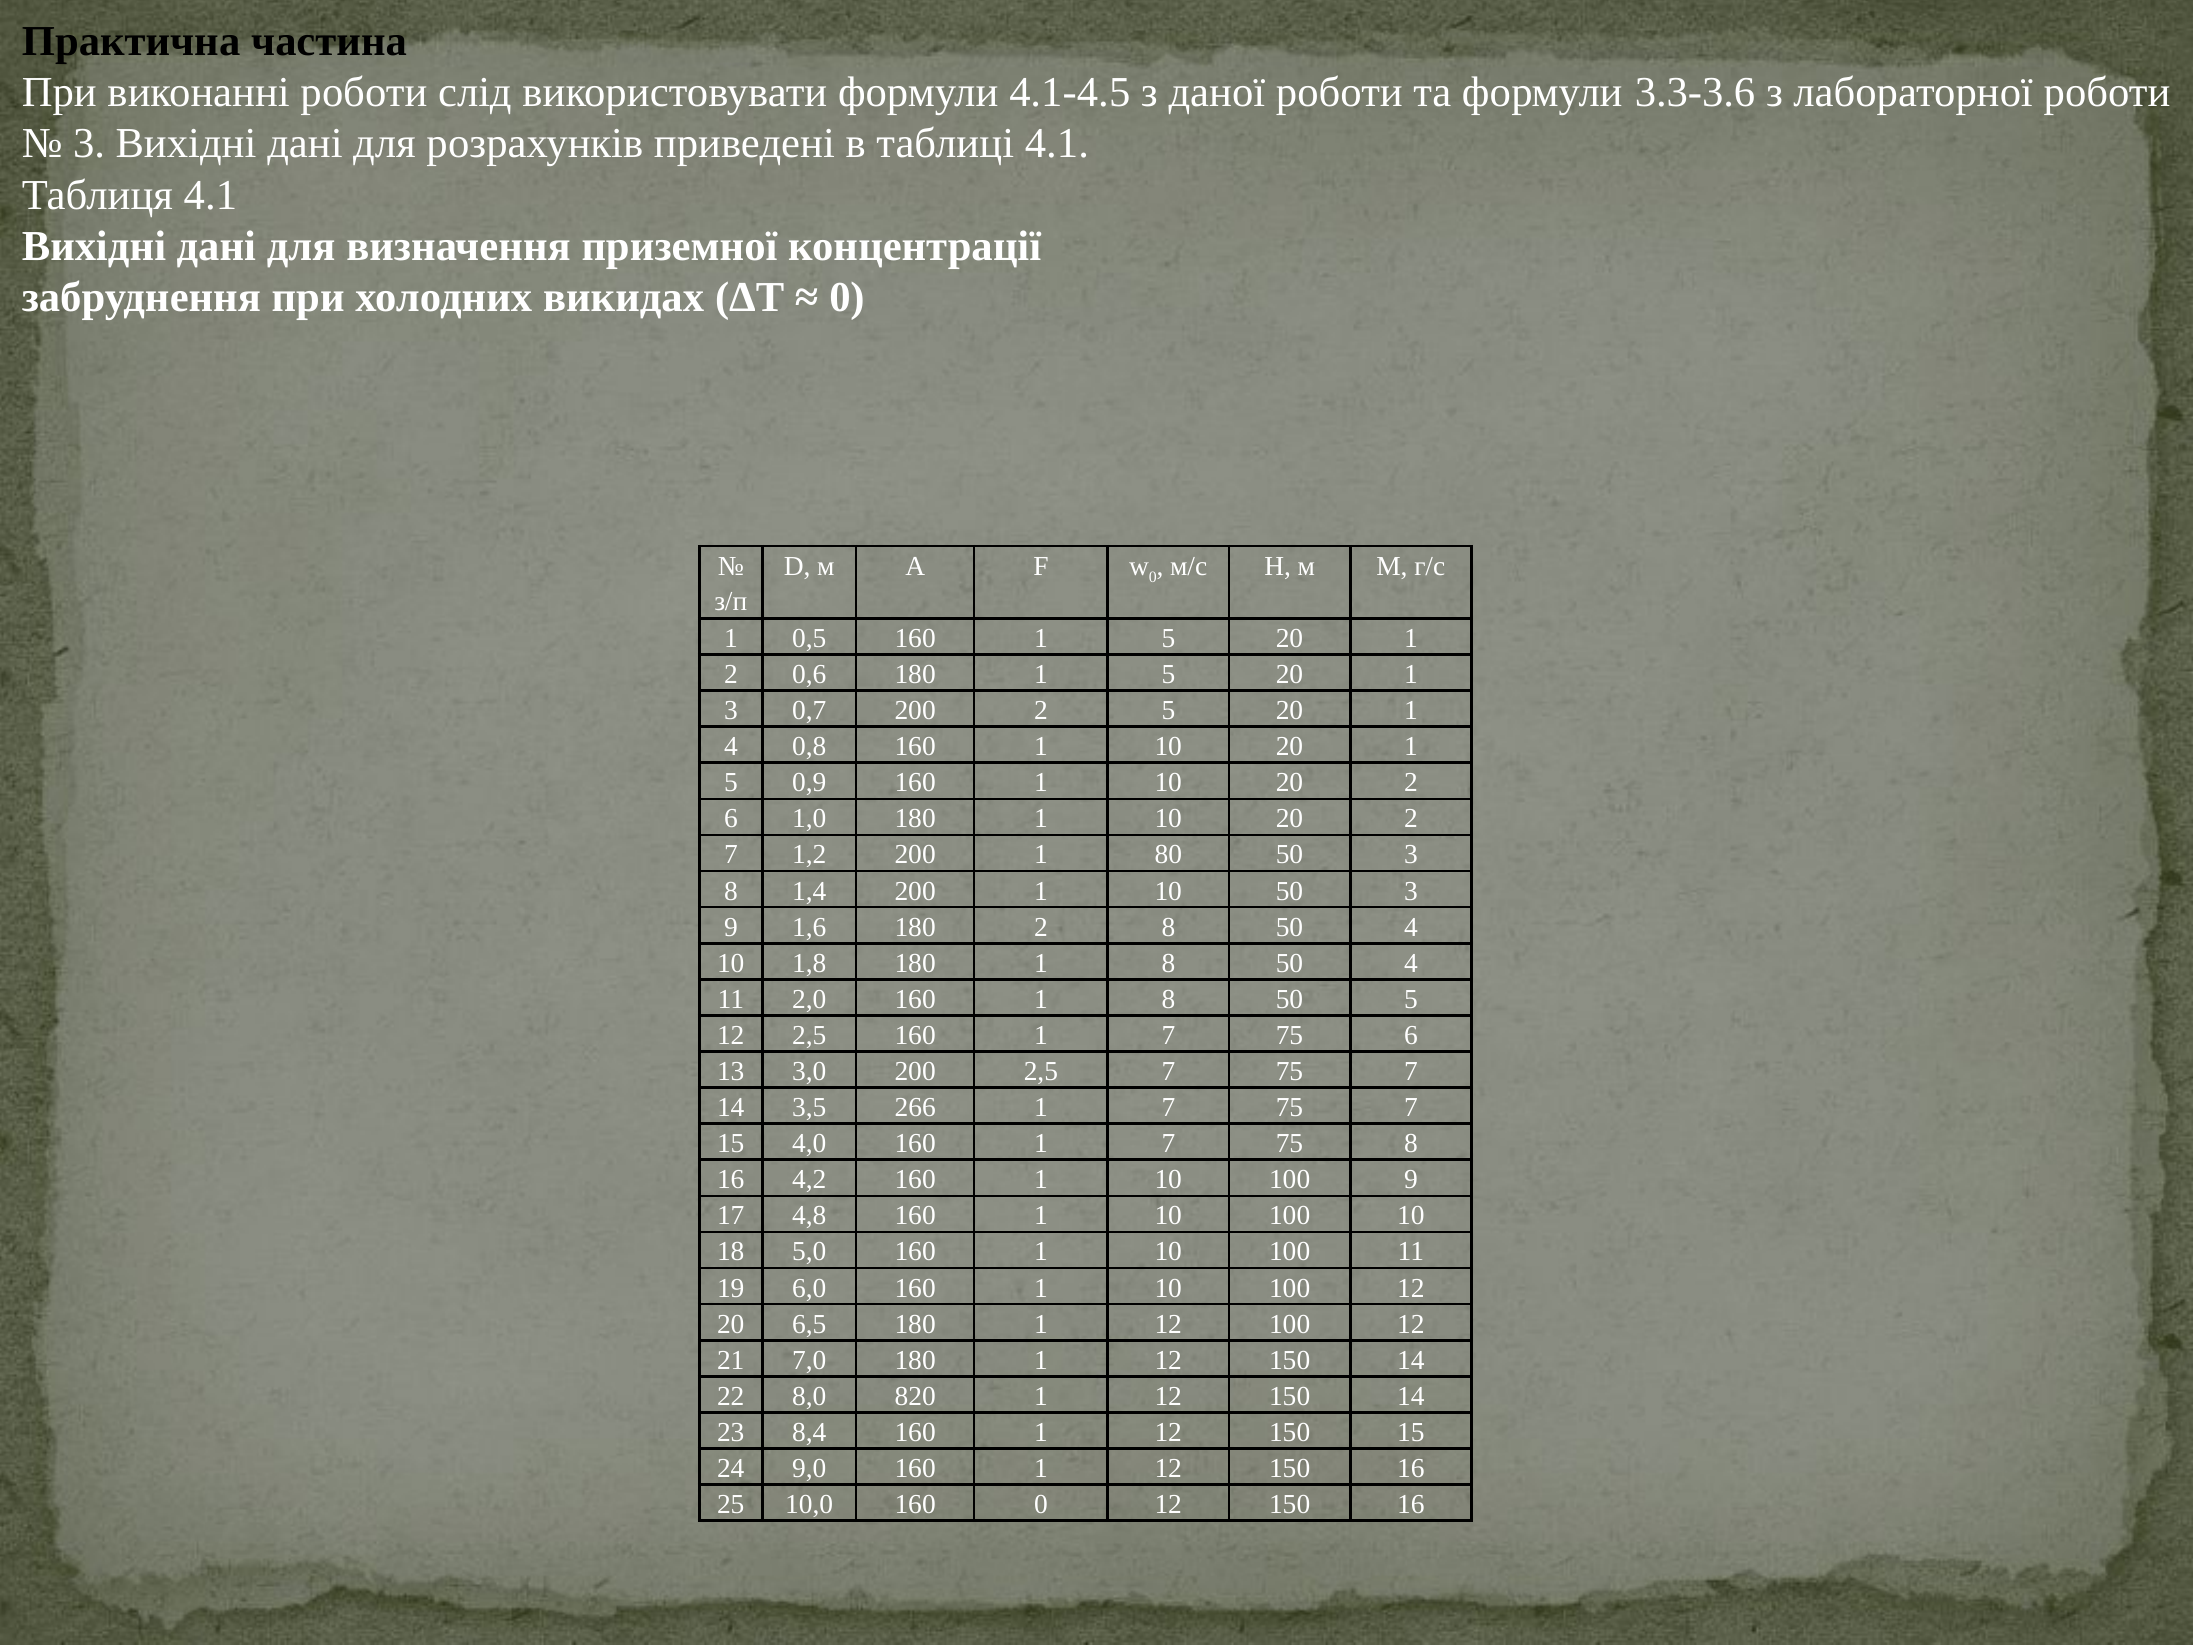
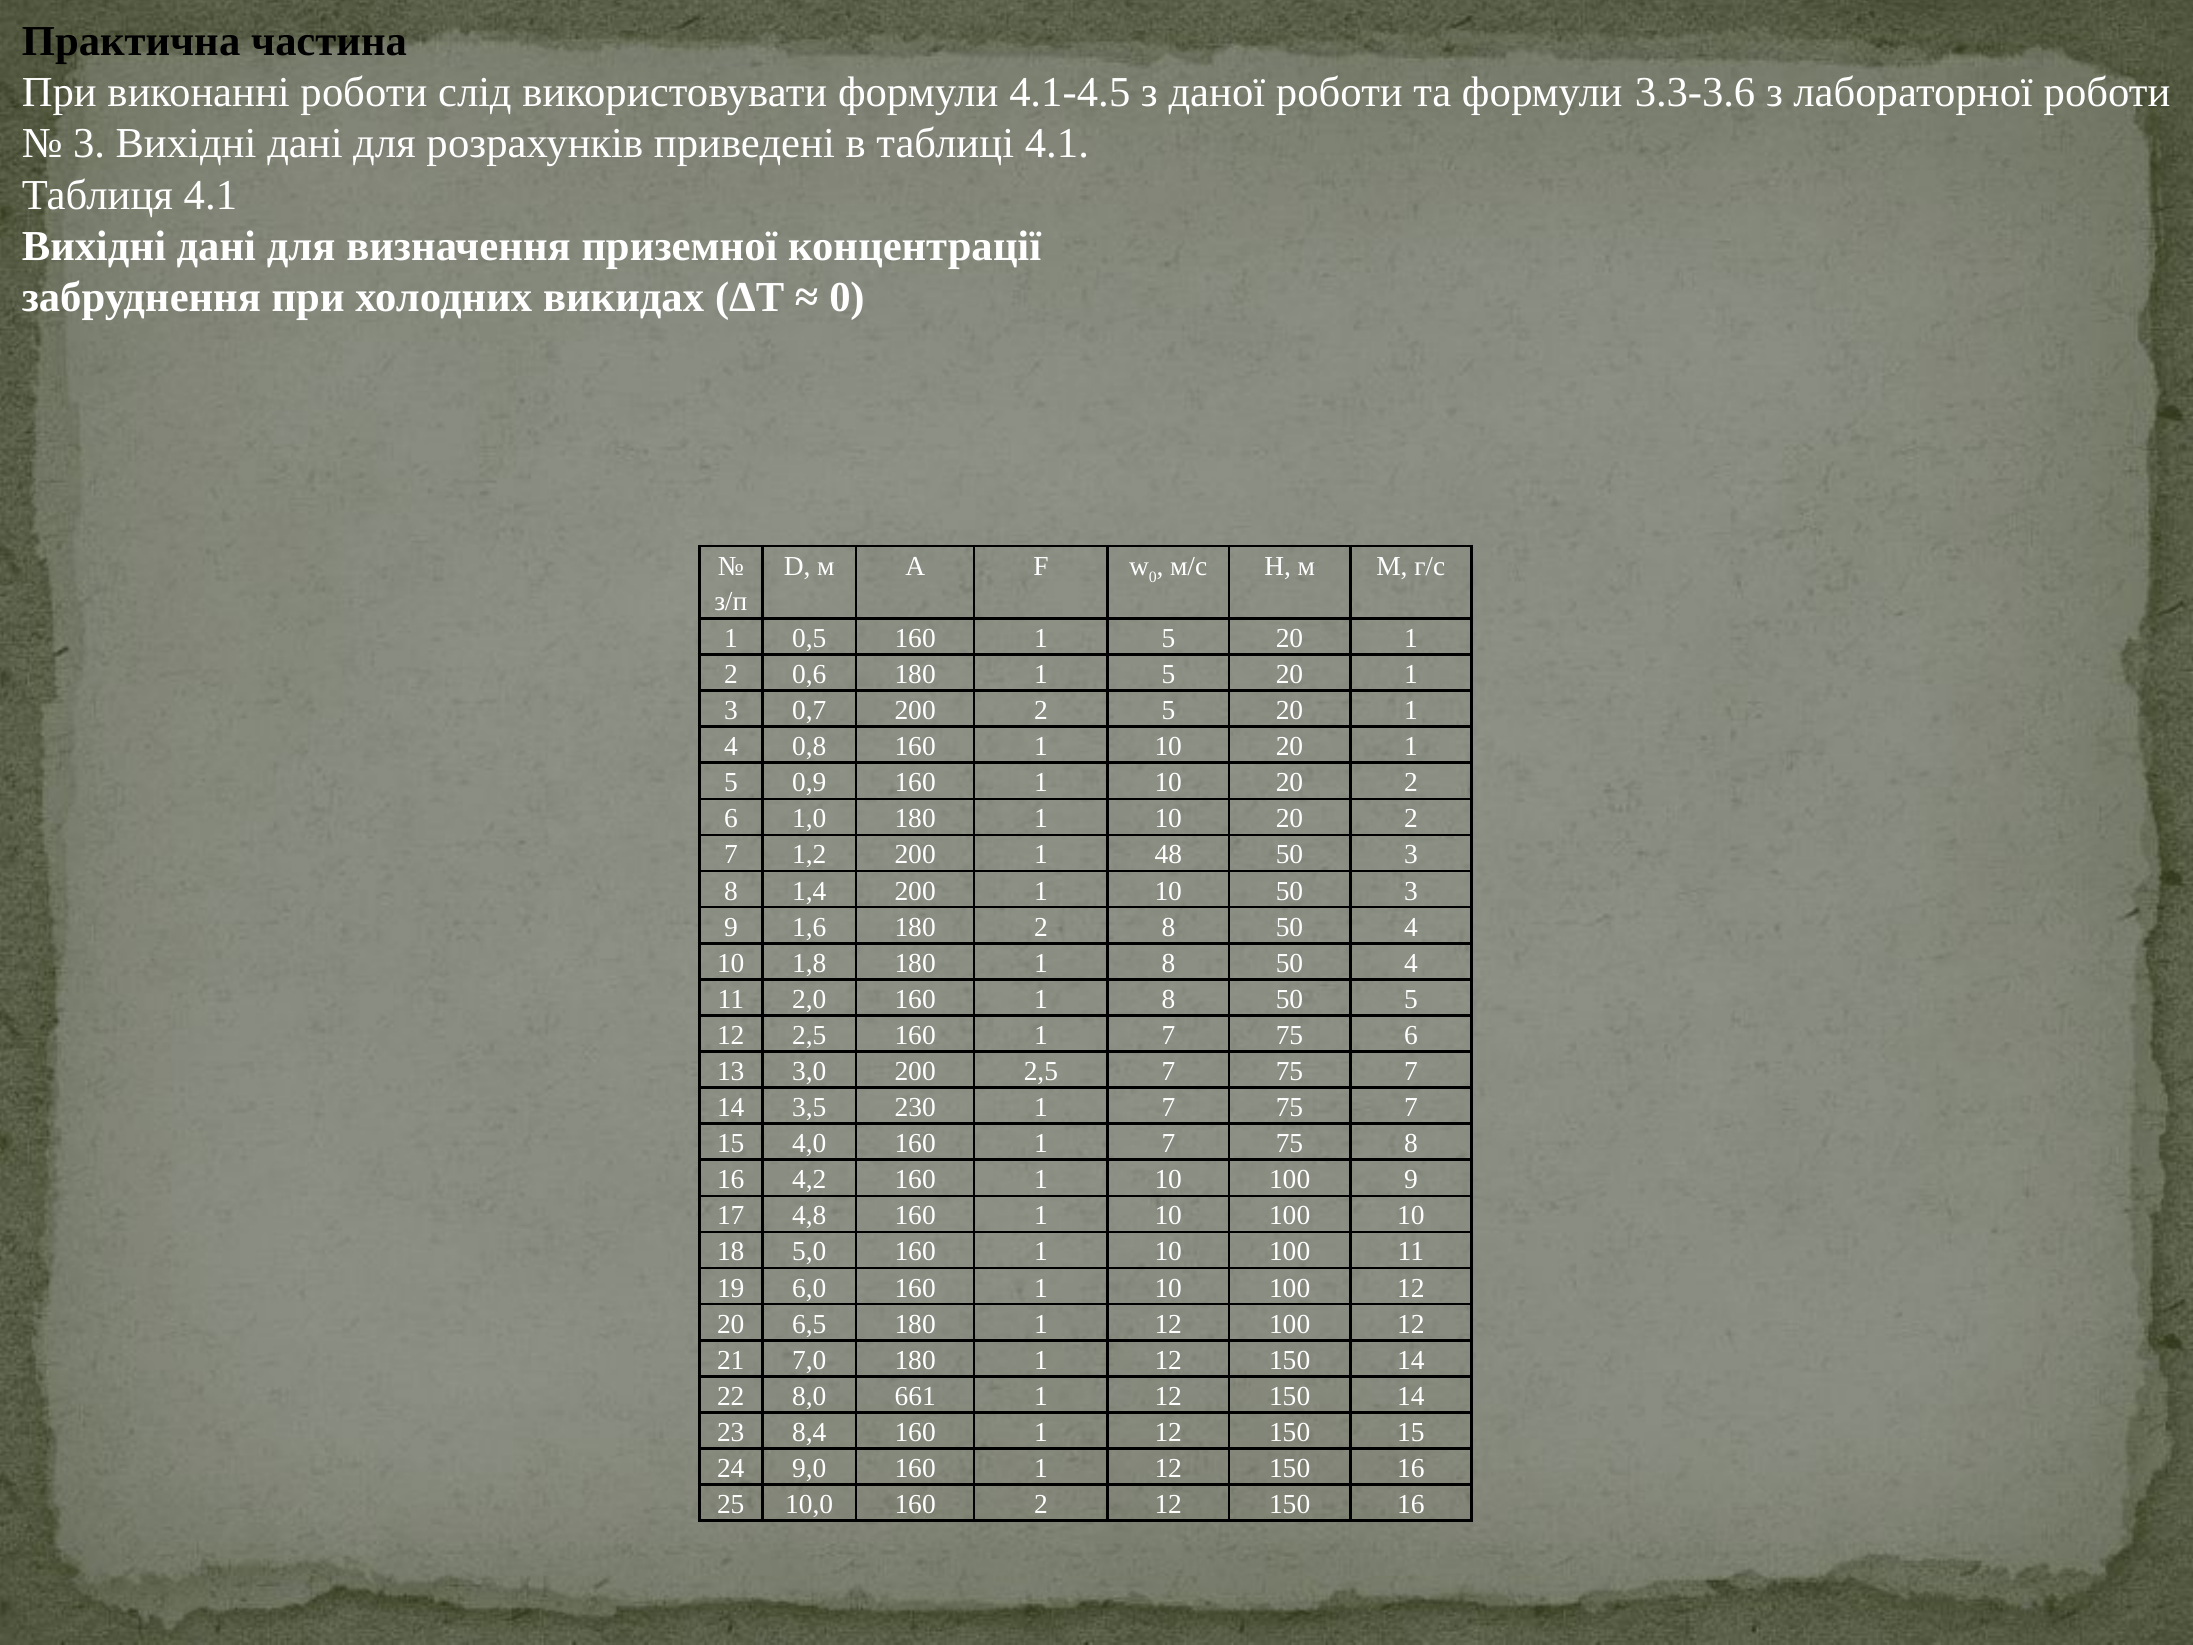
80: 80 -> 48 (1168, 855)
266: 266 -> 230 (915, 1107)
820: 820 -> 661 (915, 1396)
160 0: 0 -> 2 (1041, 1504)
